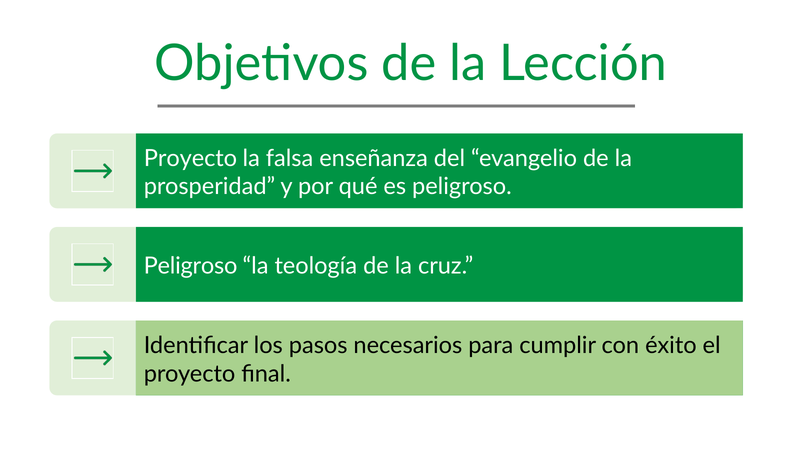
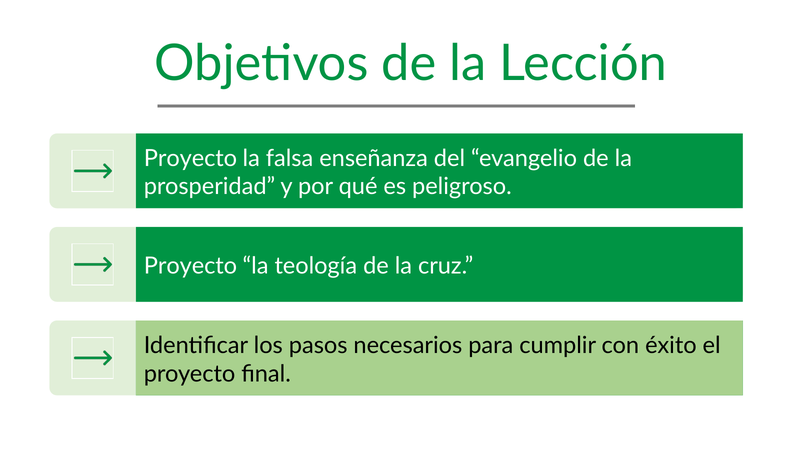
Peligroso: Peligroso -> Proyecto (190, 266)
